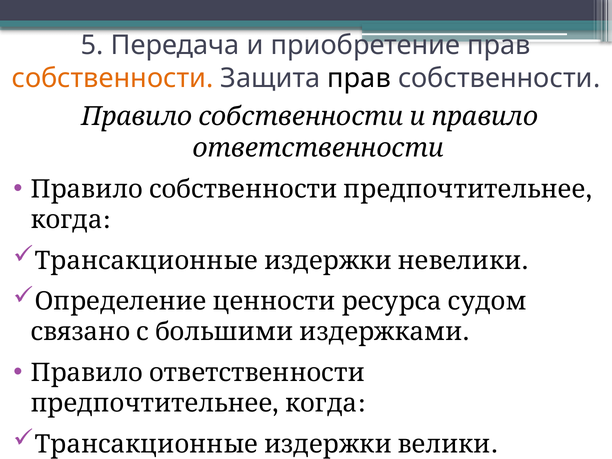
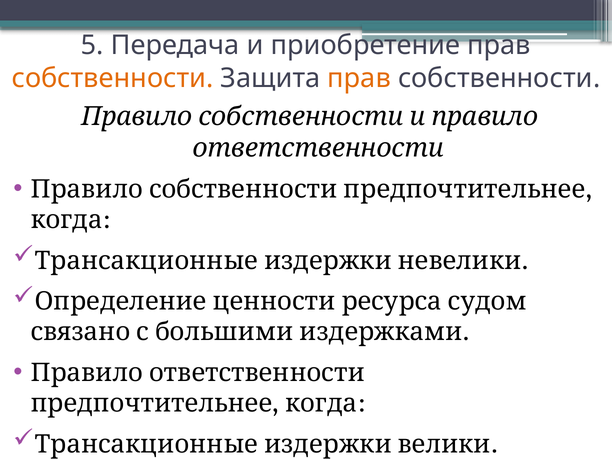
прав colour: black -> orange (359, 78)
